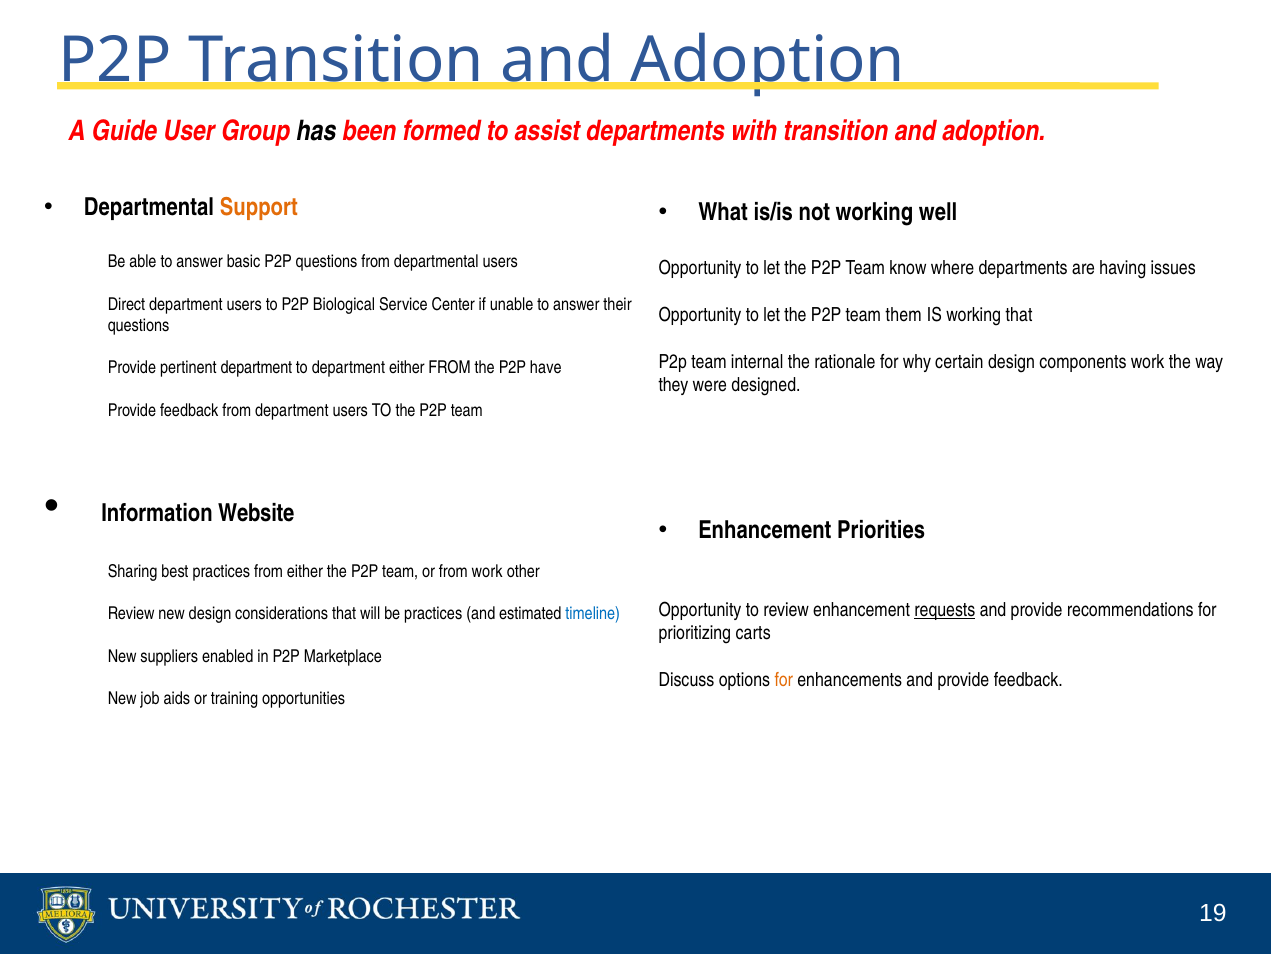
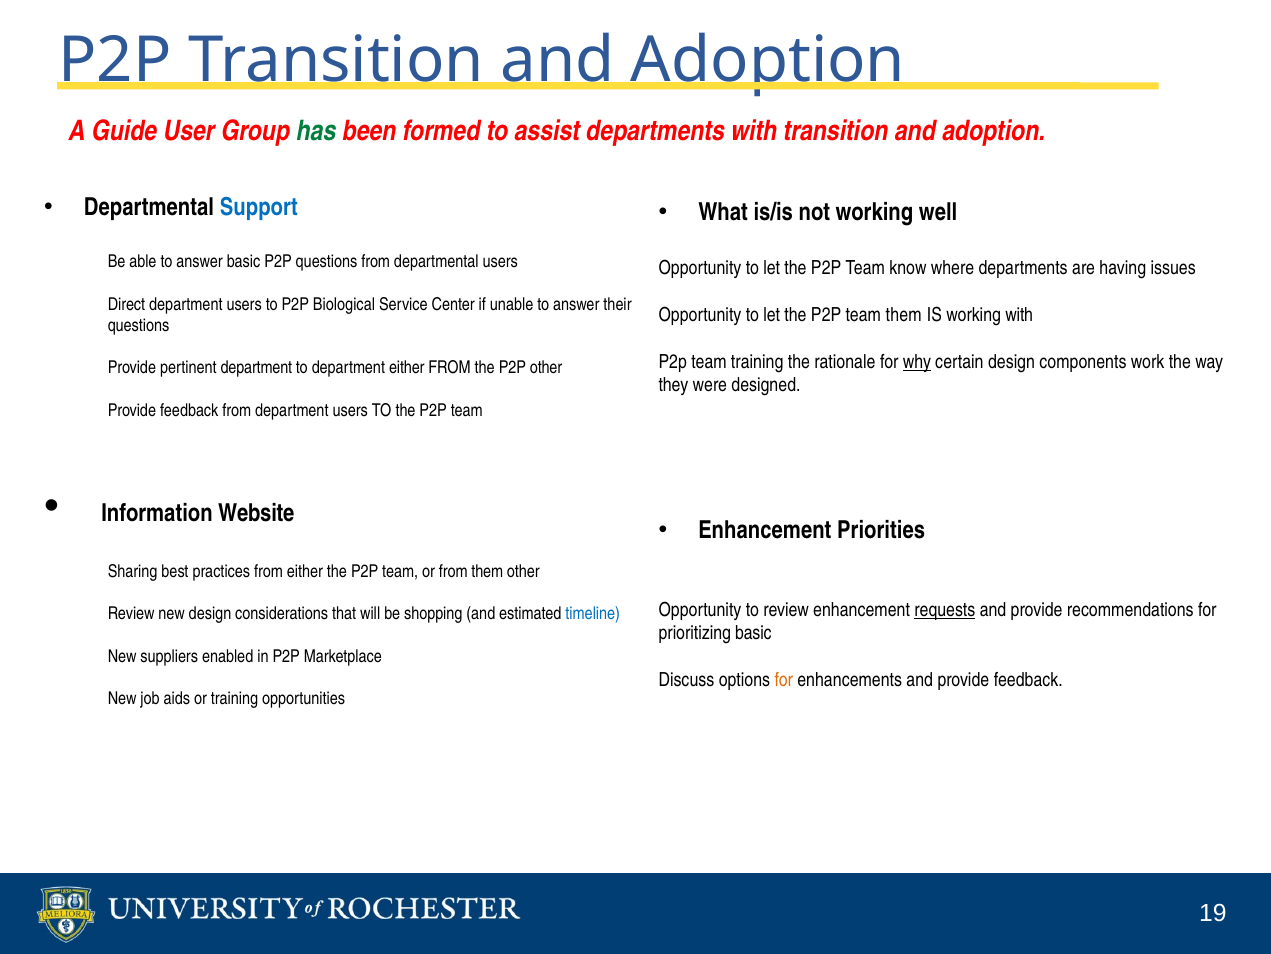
has colour: black -> green (316, 131)
Support colour: orange -> blue (259, 207)
working that: that -> with (1019, 315)
team internal: internal -> training (757, 362)
why underline: none -> present (917, 362)
P2P have: have -> other (546, 368)
from work: work -> them (487, 571)
be practices: practices -> shopping (433, 614)
prioritizing carts: carts -> basic (753, 633)
